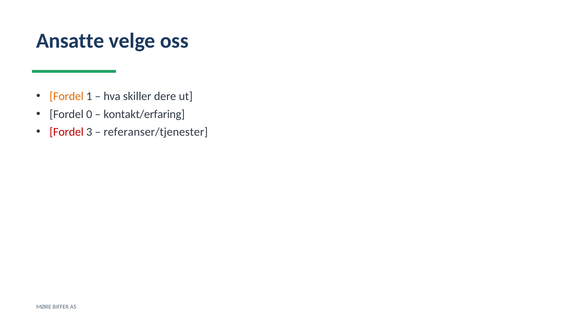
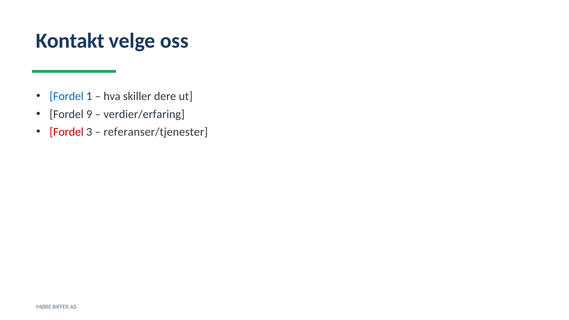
Ansatte: Ansatte -> Kontakt (70, 41)
Fordel colour: orange -> blue (67, 96)
0: 0 -> 9 (89, 114)
kontakt/erfaring: kontakt/erfaring -> verdier/erfaring (144, 114)
